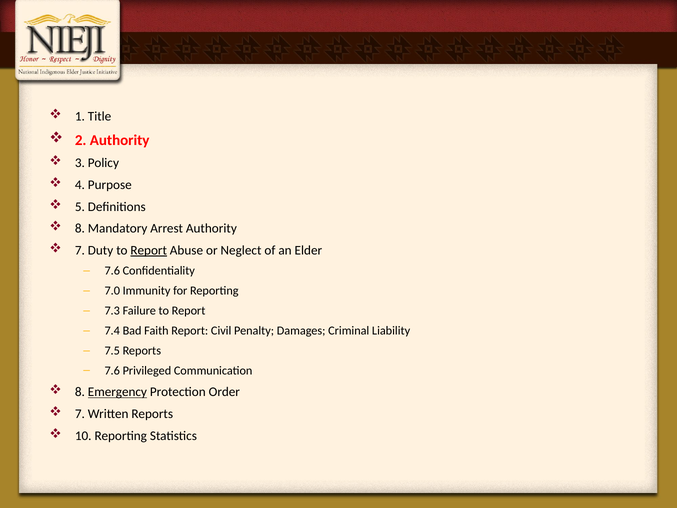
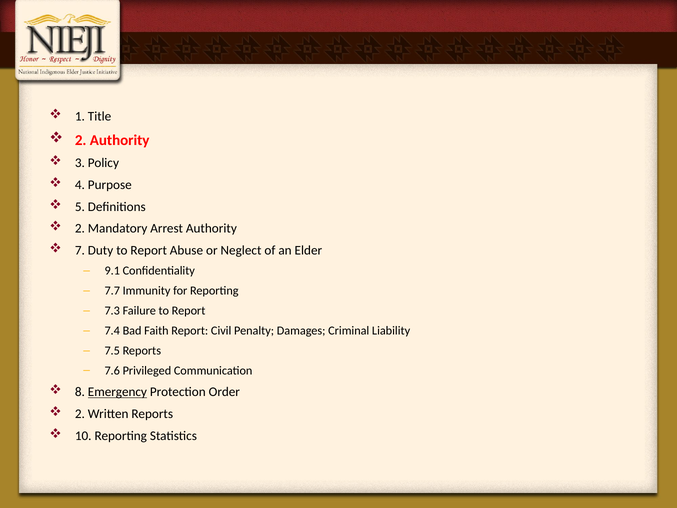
8: 8 -> 2 (80, 228)
Report underline: present -> none (149, 250)
7.6: 7.6 -> 9.1 (112, 271)
7.0: 7.0 -> 7.7 (112, 291)
7: 7 -> 2 (80, 414)
